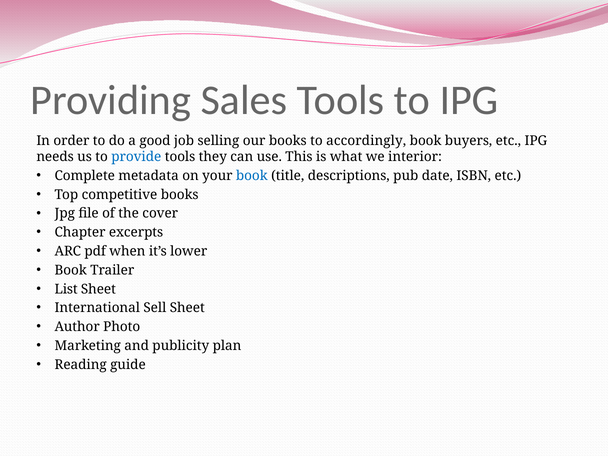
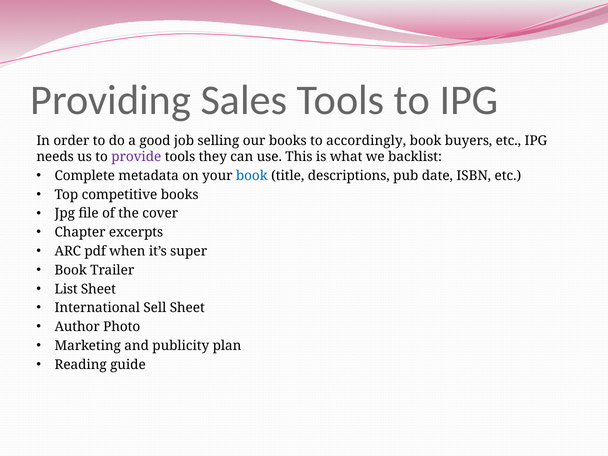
provide colour: blue -> purple (136, 157)
interior: interior -> backlist (415, 157)
lower: lower -> super (189, 251)
